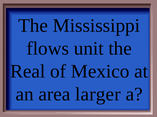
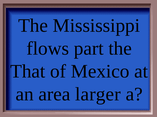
unit: unit -> part (89, 49)
Real: Real -> That (28, 72)
